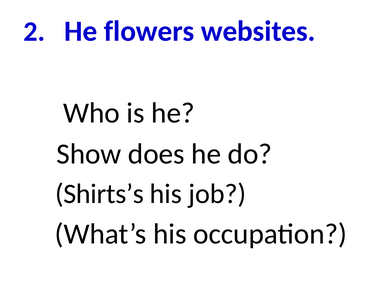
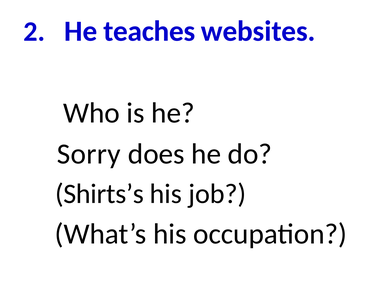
flowers: flowers -> teaches (149, 31)
Show: Show -> Sorry (89, 154)
